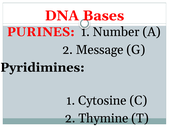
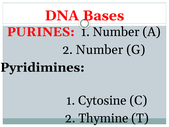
2 Message: Message -> Number (100, 50)
